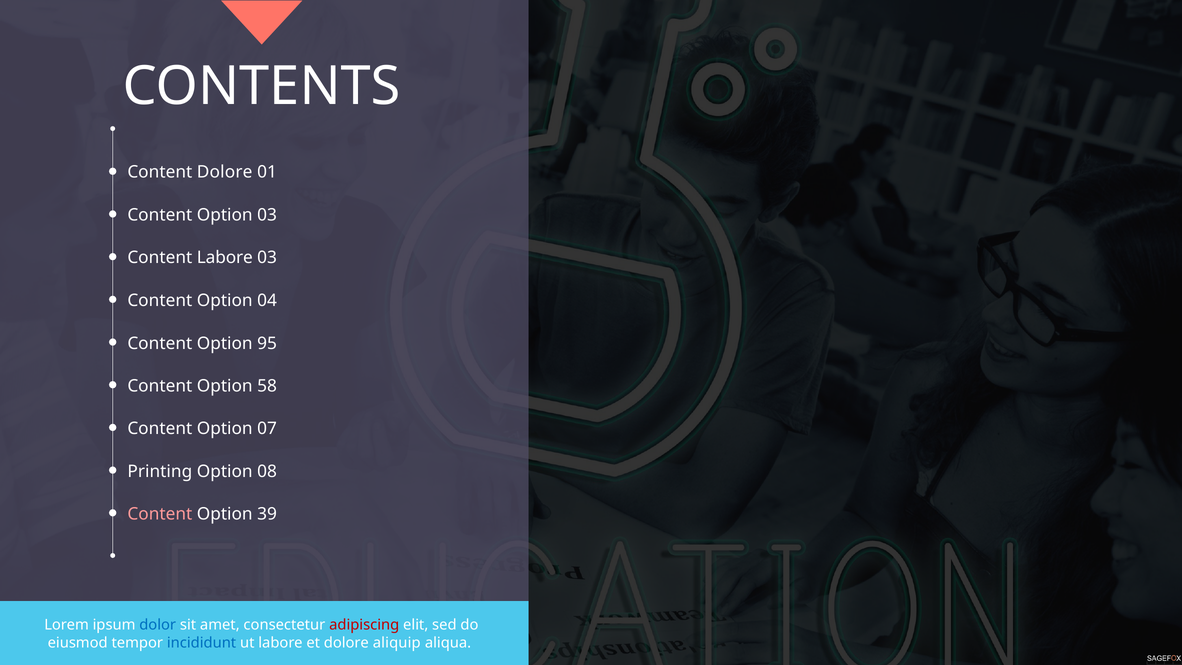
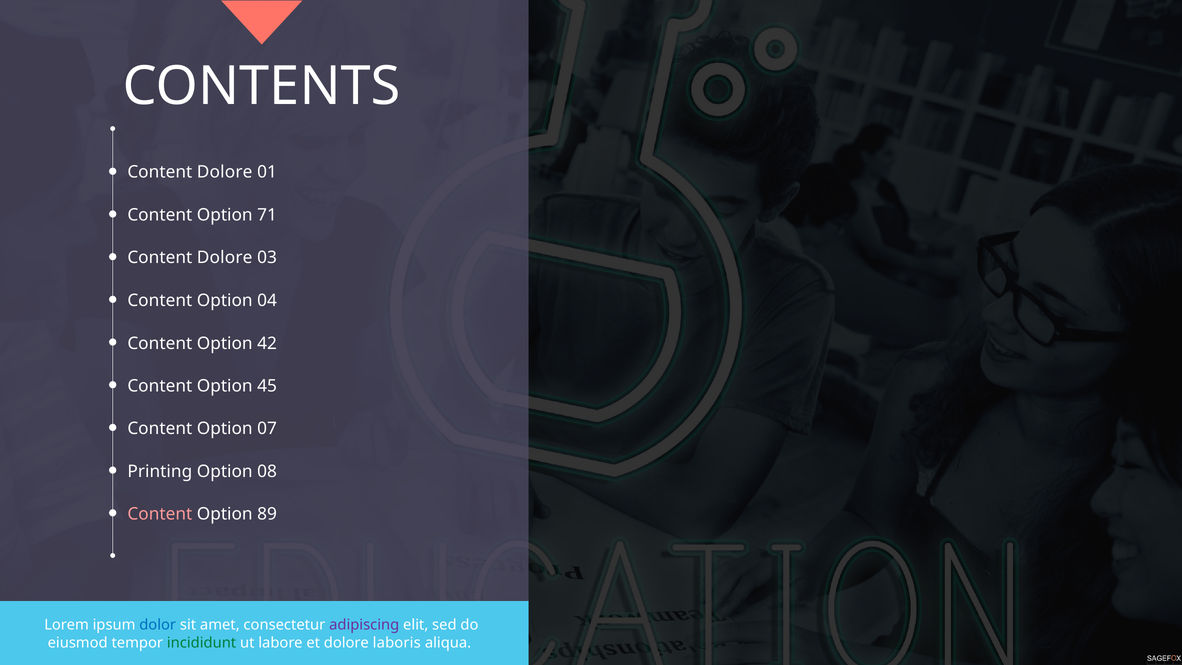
Option 03: 03 -> 71 (267, 215)
Labore: Labore -> Dolore (225, 258)
95: 95 -> 42 (267, 343)
58: 58 -> 45 (267, 386)
39: 39 -> 89 (267, 514)
adipiscing colour: red -> purple (364, 625)
incididunt colour: blue -> green (202, 643)
aliquip: aliquip -> laboris (397, 643)
